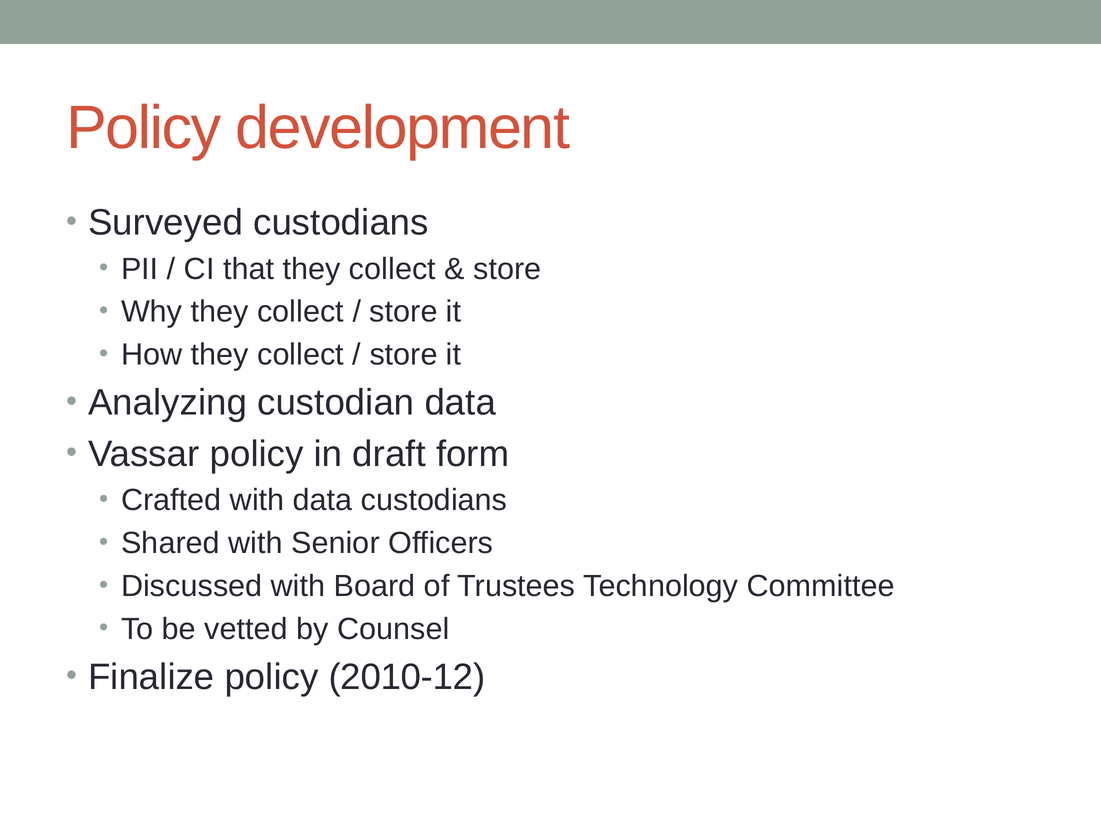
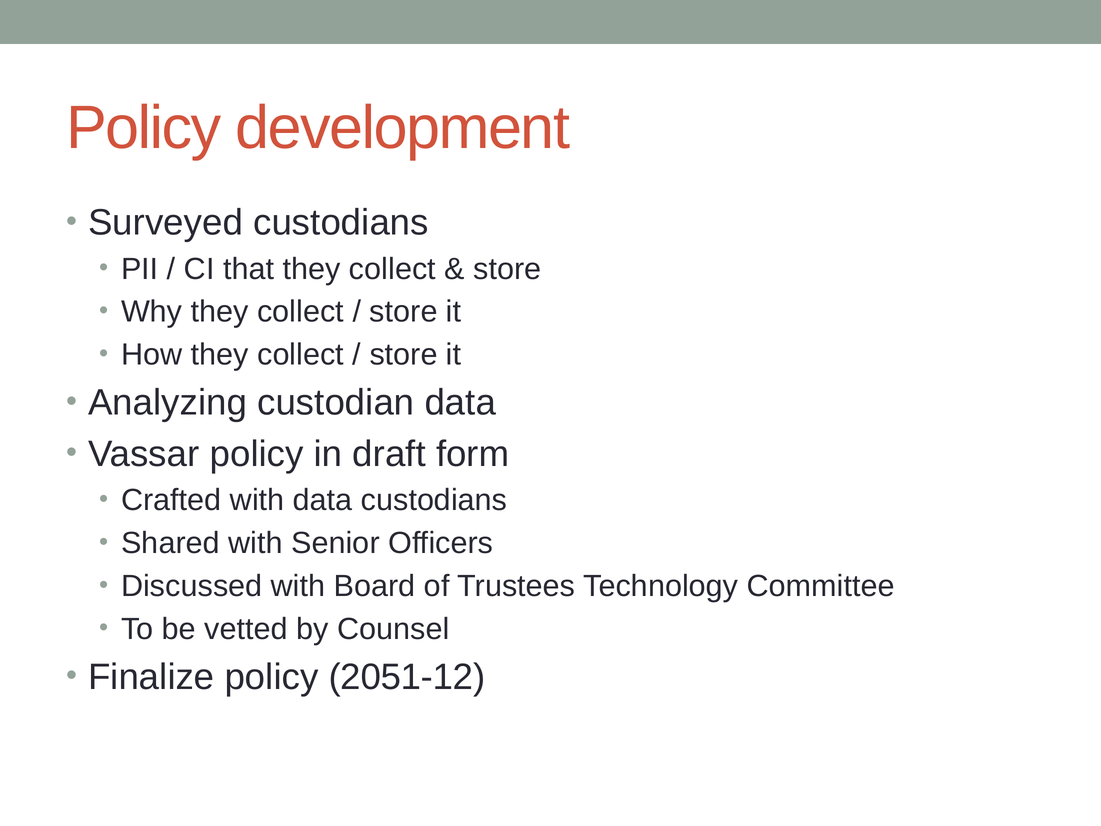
2010-12: 2010-12 -> 2051-12 (407, 677)
